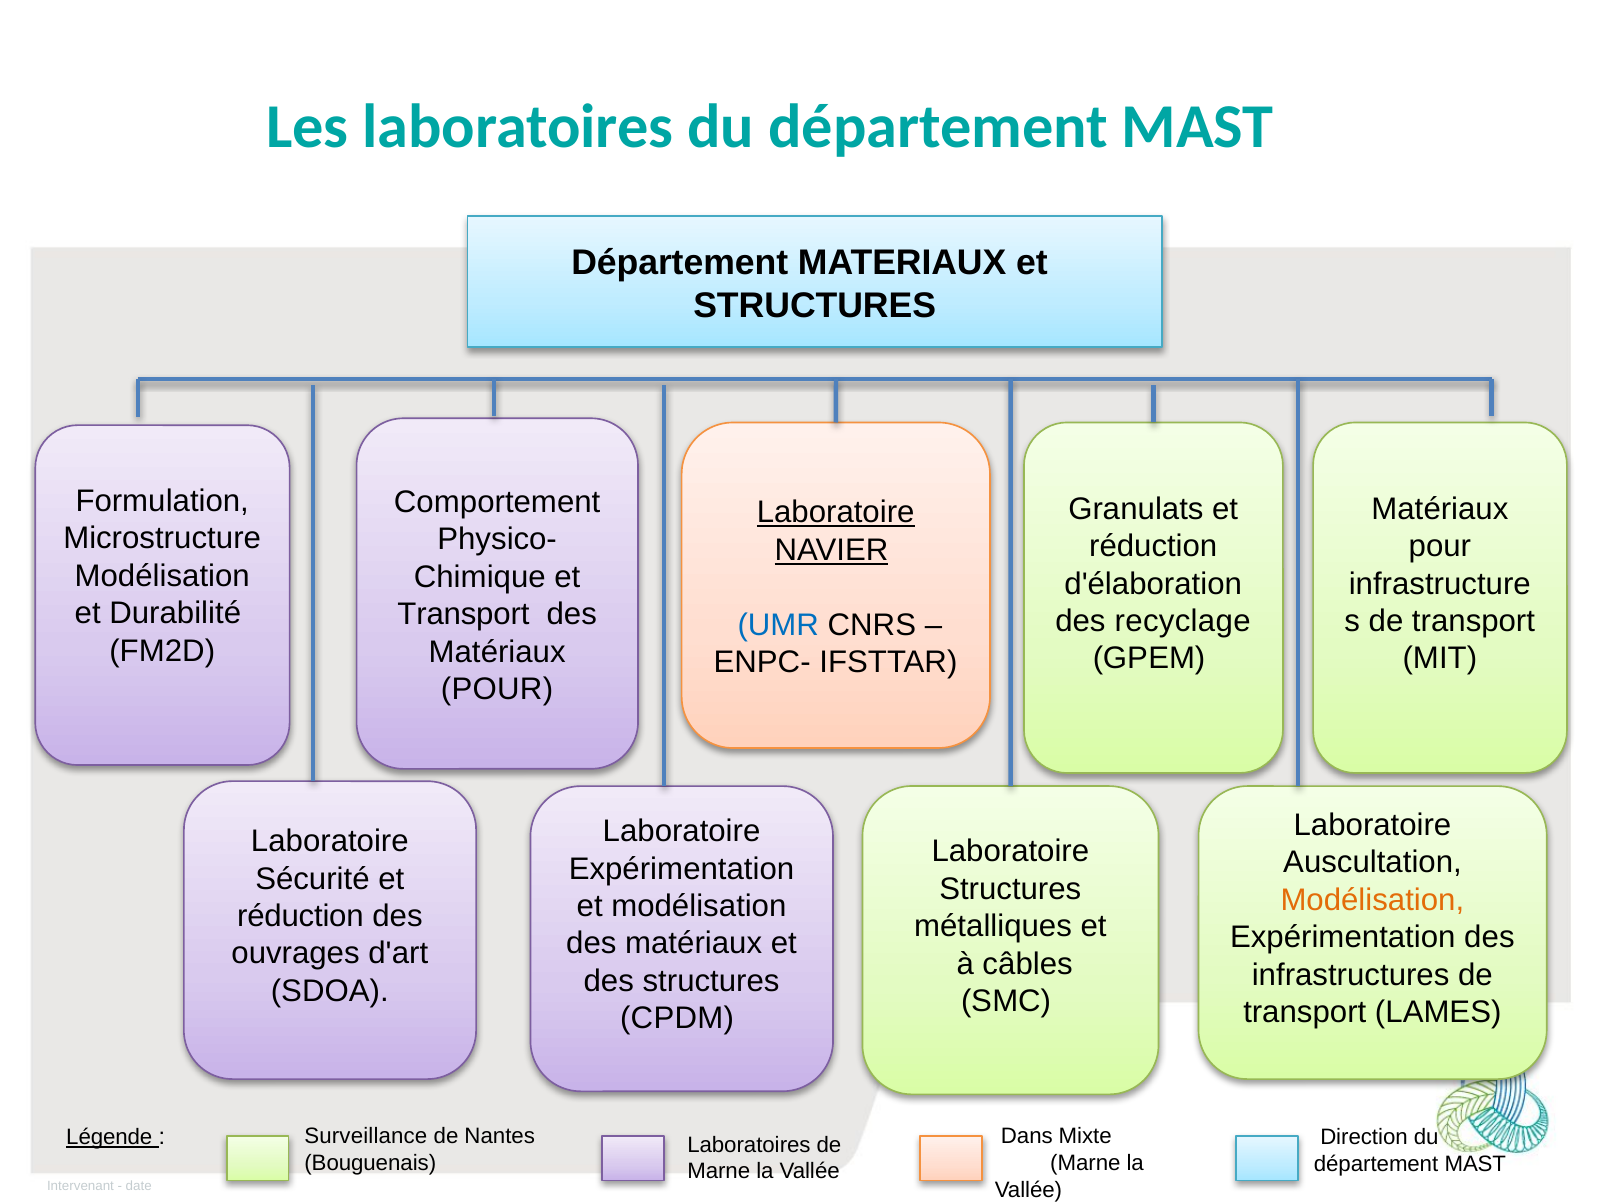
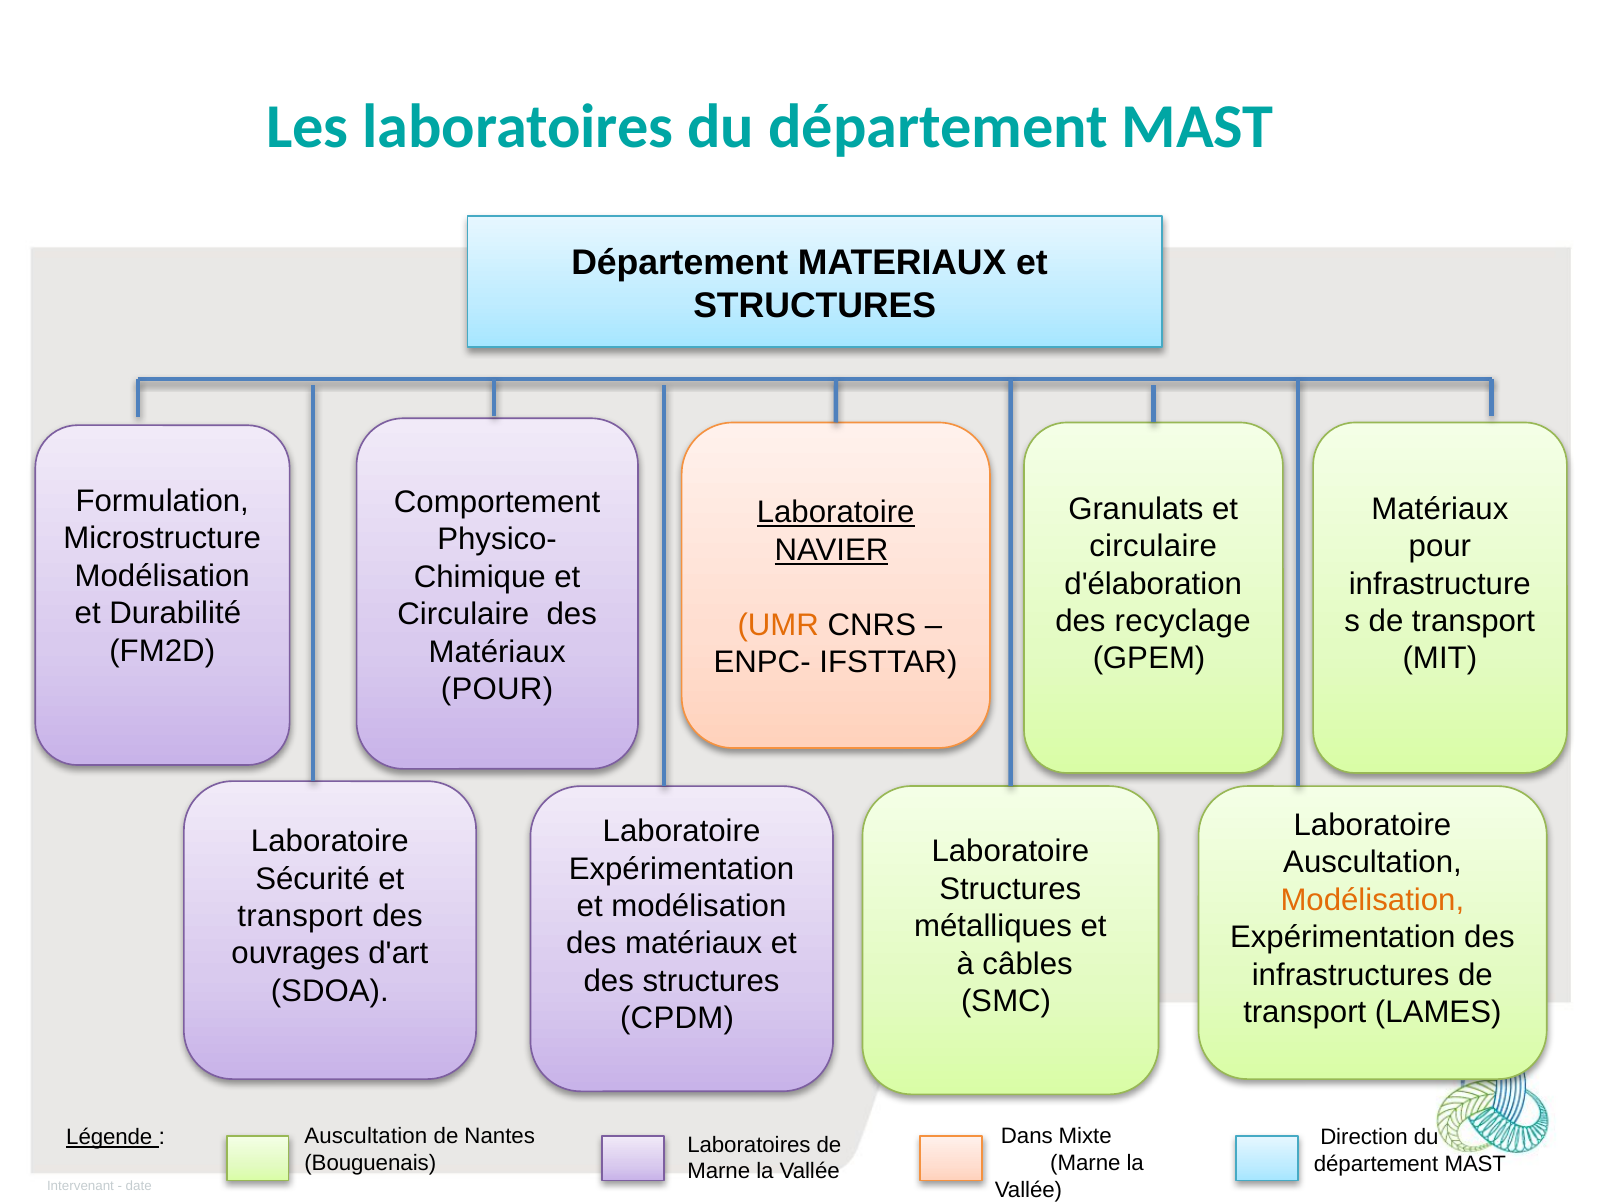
réduction: réduction -> circulaire (1153, 547)
Transport: Transport -> Circulaire (463, 615)
UMR colour: blue -> orange (778, 625)
réduction: réduction -> transport (300, 916)
Surveillance: Surveillance -> Auscultation (366, 1137)
